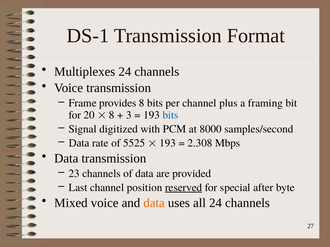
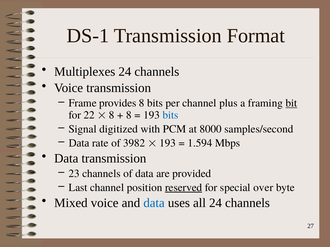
bit underline: none -> present (291, 103)
20: 20 -> 22 (89, 115)
3: 3 -> 8 (129, 115)
5525: 5525 -> 3982 (134, 143)
2.308: 2.308 -> 1.594 (200, 143)
after: after -> over (263, 188)
data colour: orange -> blue (154, 203)
